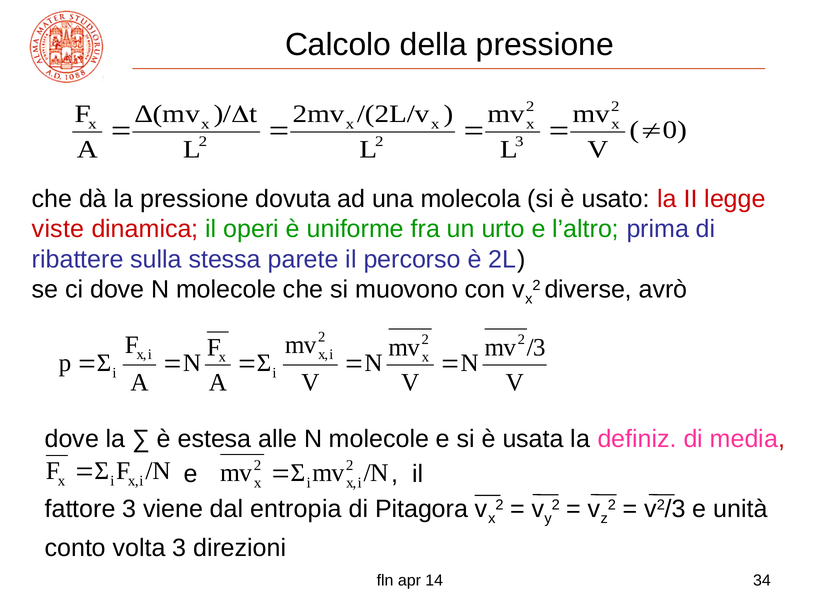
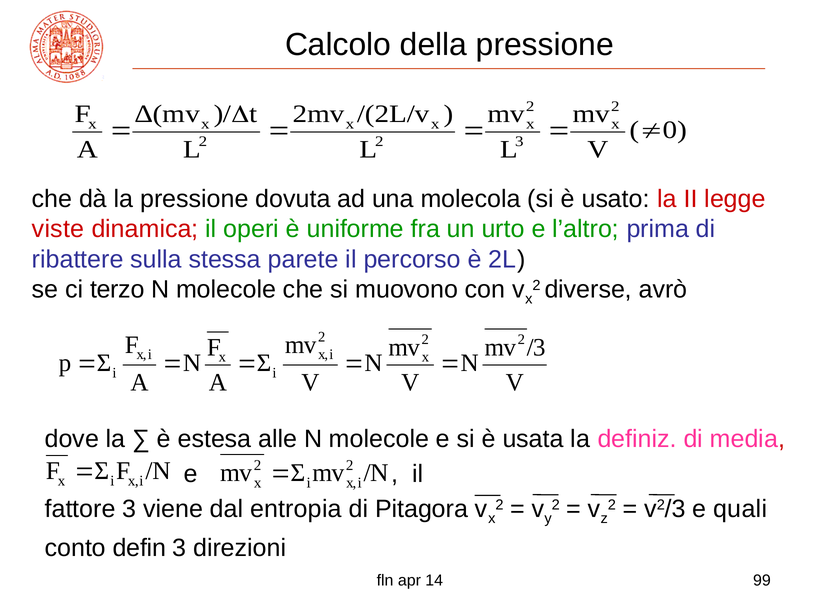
ci dove: dove -> terzo (117, 289)
unità: unità -> quali (740, 509)
volta: volta -> defin (139, 548)
34: 34 -> 99 (762, 581)
